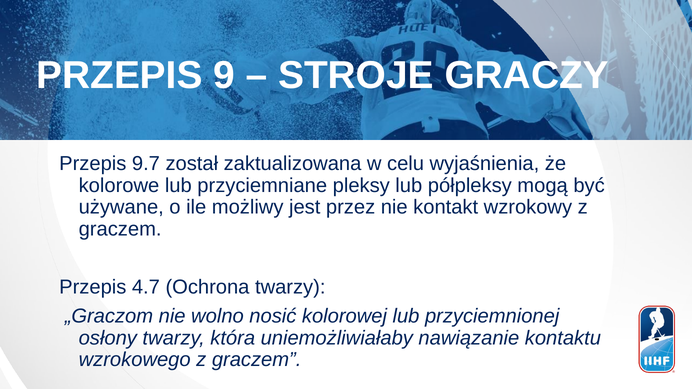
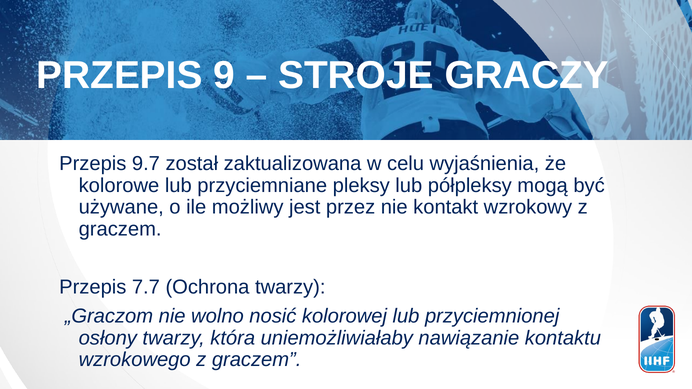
4.7: 4.7 -> 7.7 (146, 287)
